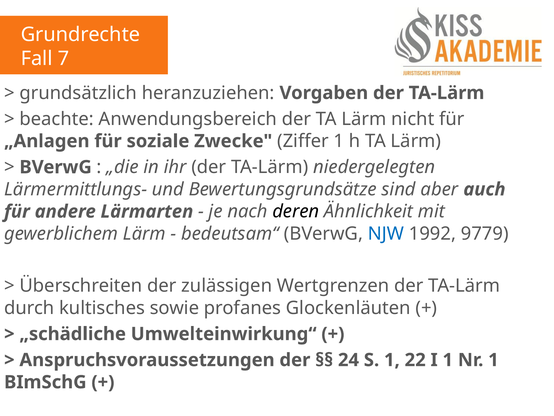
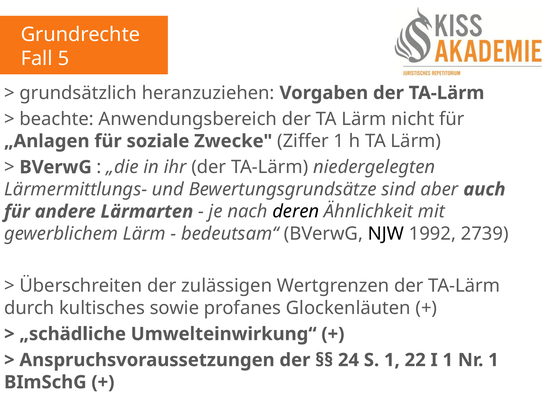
7: 7 -> 5 (64, 59)
NJW colour: blue -> black (386, 233)
9779: 9779 -> 2739 (485, 233)
